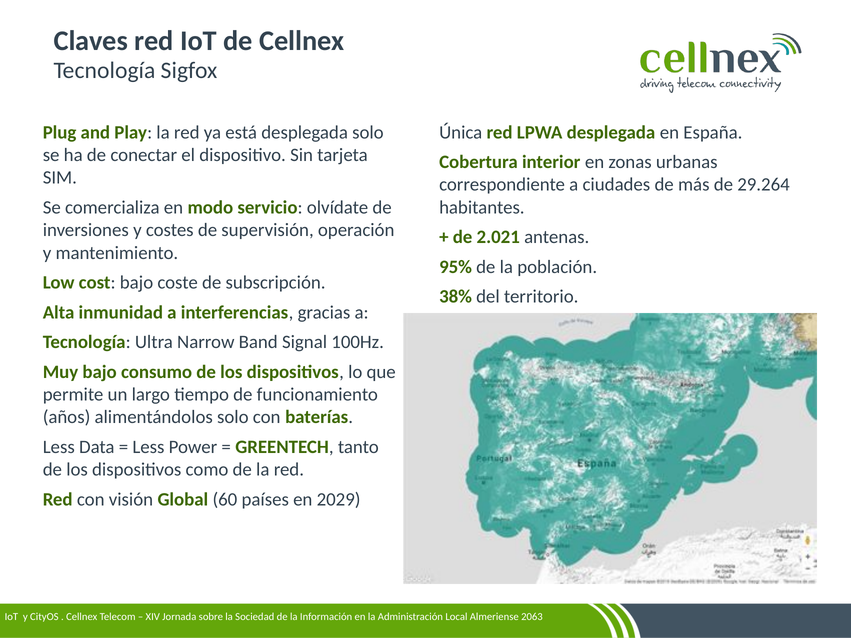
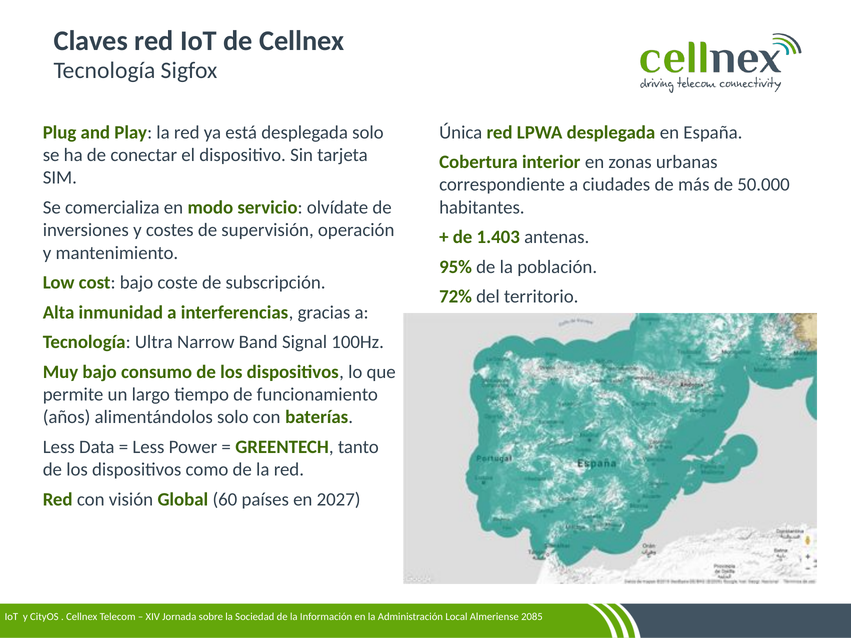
29.264: 29.264 -> 50.000 (764, 185)
2.021: 2.021 -> 1.403 (498, 237)
38%: 38% -> 72% (456, 297)
2029: 2029 -> 2027 (339, 500)
2063: 2063 -> 2085 (532, 617)
